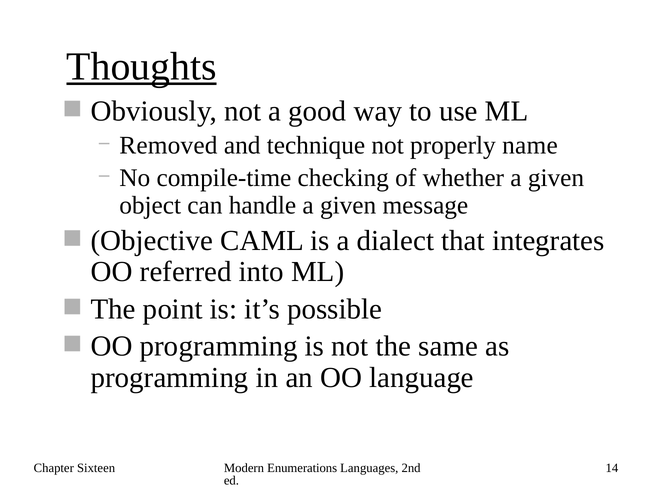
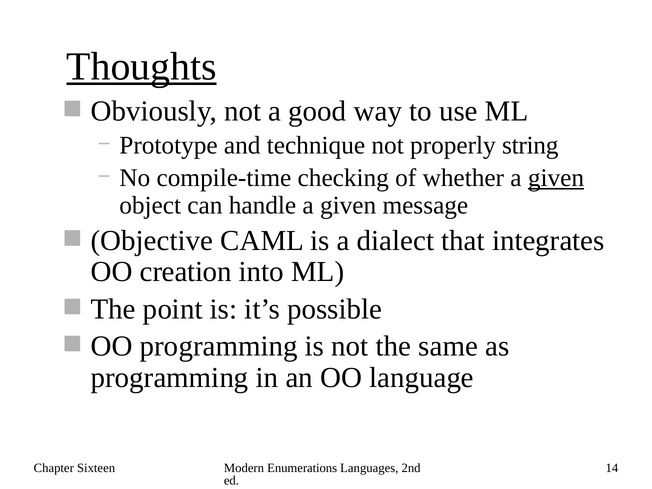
Removed: Removed -> Prototype (168, 146)
name: name -> string (530, 146)
given underline: none -> present (556, 178)
referred: referred -> creation (186, 272)
